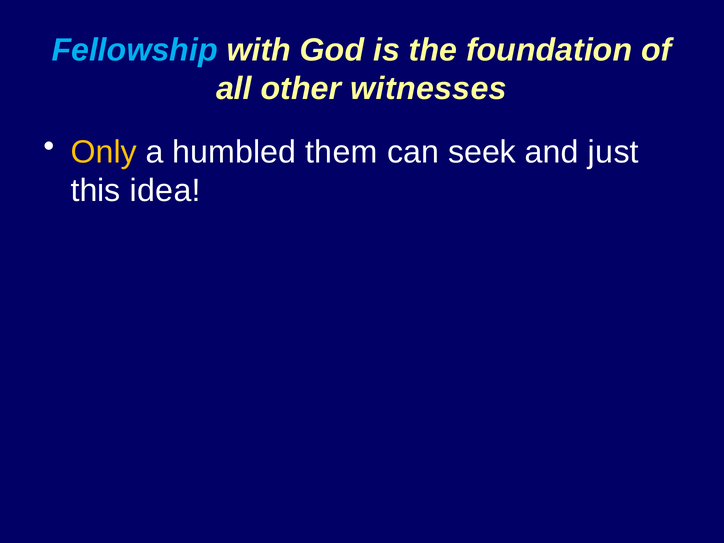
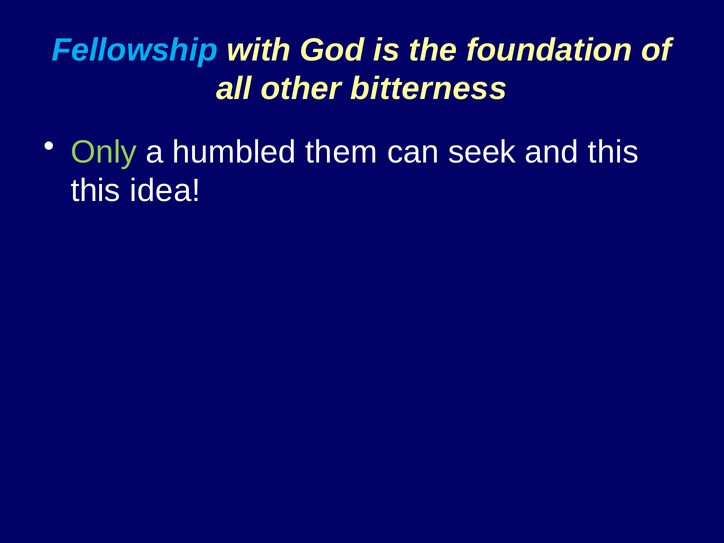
witnesses: witnesses -> bitterness (429, 89)
Only colour: yellow -> light green (104, 152)
and just: just -> this (613, 152)
